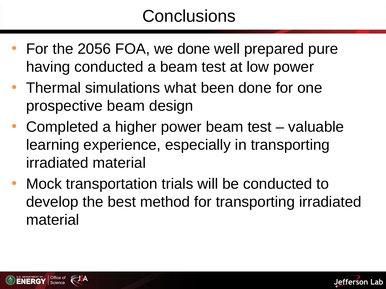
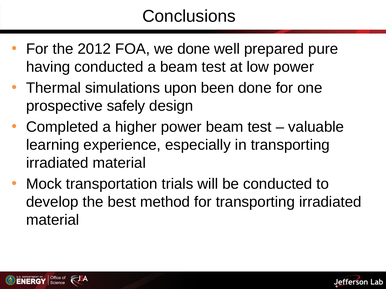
2056: 2056 -> 2012 (94, 49)
what: what -> upon (181, 88)
prospective beam: beam -> safely (126, 106)
